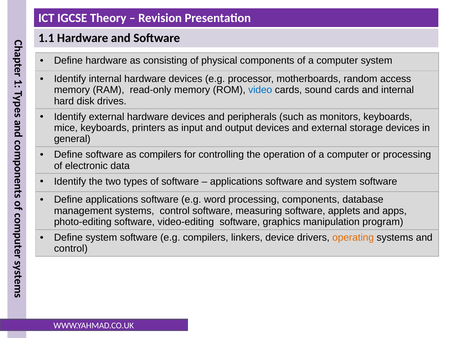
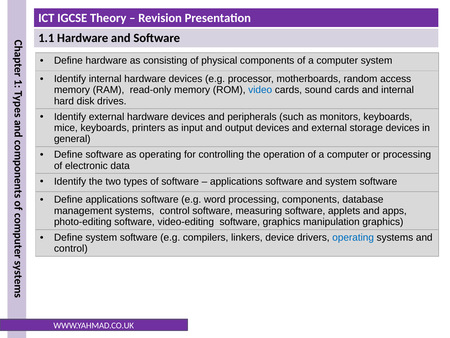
as compilers: compilers -> operating (160, 154)
manipulation program: program -> graphics (383, 222)
operating colour: orange -> blue (353, 237)
